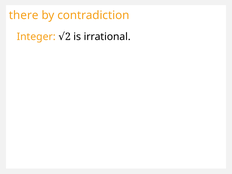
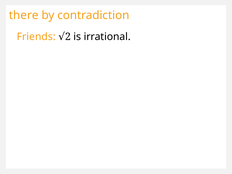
Integer: Integer -> Friends (36, 37)
